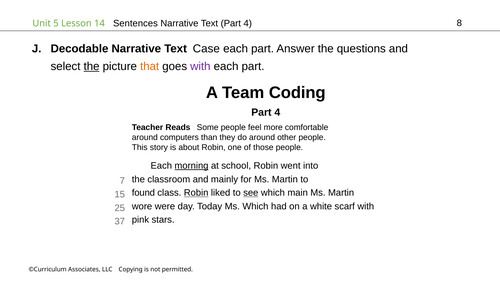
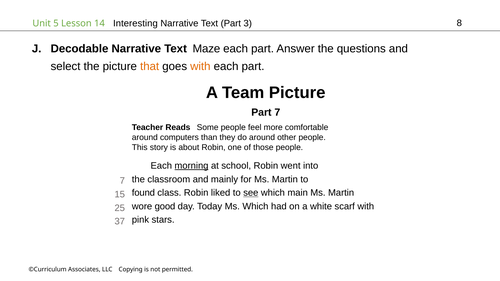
Sentences: Sentences -> Interesting (135, 23)
Text Part 4: 4 -> 3 (248, 23)
Case: Case -> Maze (206, 49)
the underline: present -> none (92, 67)
with colour: purple -> orange (200, 67)
Team Coding: Coding -> Picture (297, 93)
4: 4 -> 7 (277, 113)
Robin underline: present -> none (196, 193)
were: were -> good (165, 206)
